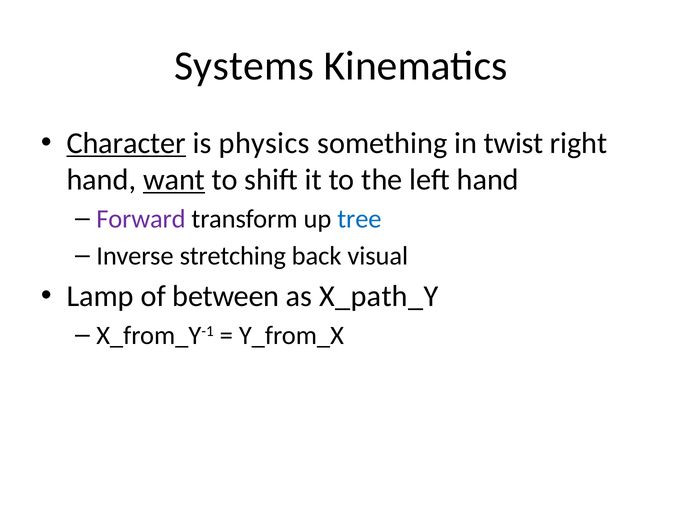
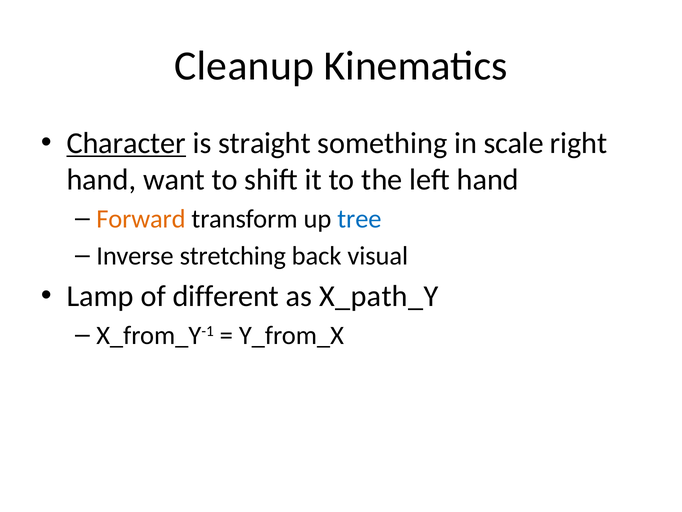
Systems: Systems -> Cleanup (244, 66)
physics: physics -> straight (265, 143)
twist: twist -> scale (514, 143)
want underline: present -> none (174, 180)
Forward colour: purple -> orange (141, 219)
between: between -> different (226, 296)
